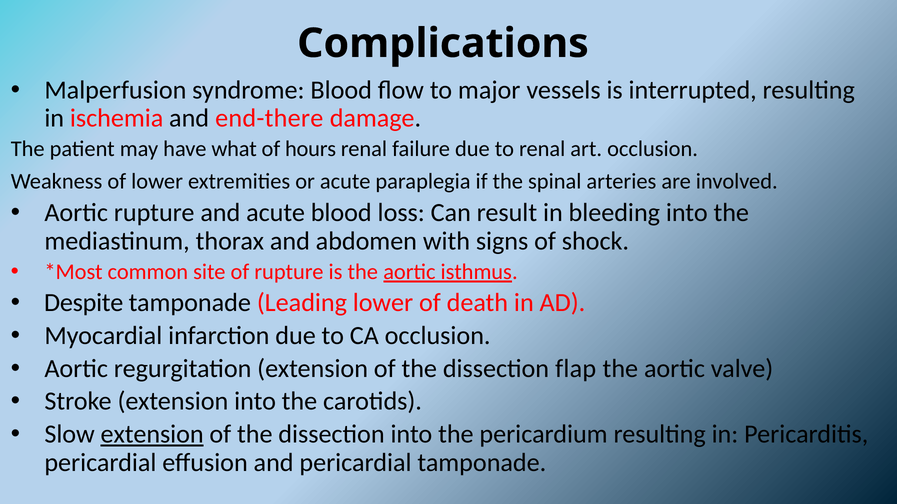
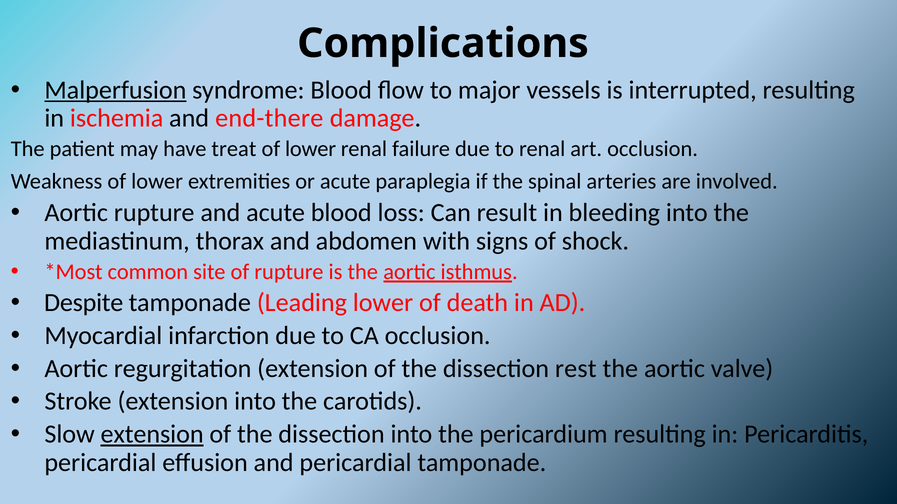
Malperfusion underline: none -> present (115, 90)
what: what -> treat (234, 149)
hours: hours -> lower (311, 149)
flap: flap -> rest (576, 369)
